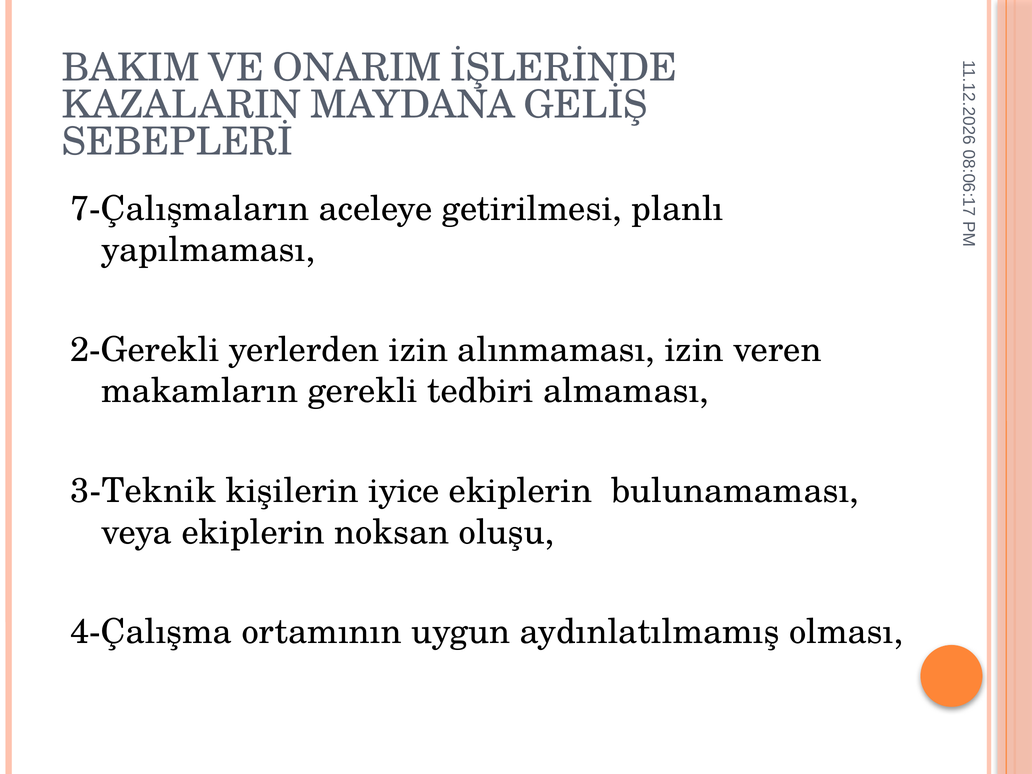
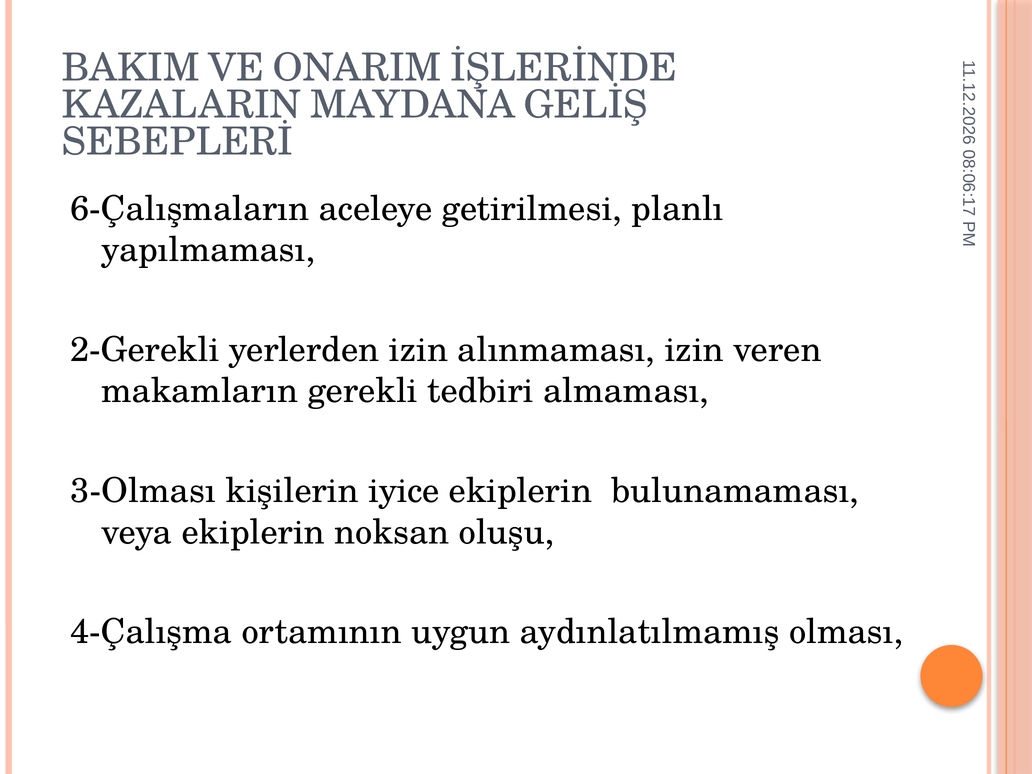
7-Çalışmaların: 7-Çalışmaların -> 6-Çalışmaların (190, 209)
3-Teknik: 3-Teknik -> 3-Olması (143, 491)
